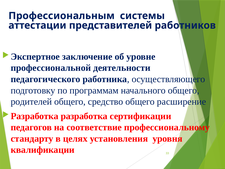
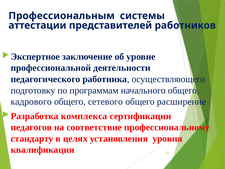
родителей: родителей -> кадрового (31, 102)
средство: средство -> сетевого (105, 102)
разработка: разработка -> комплекса (84, 116)
